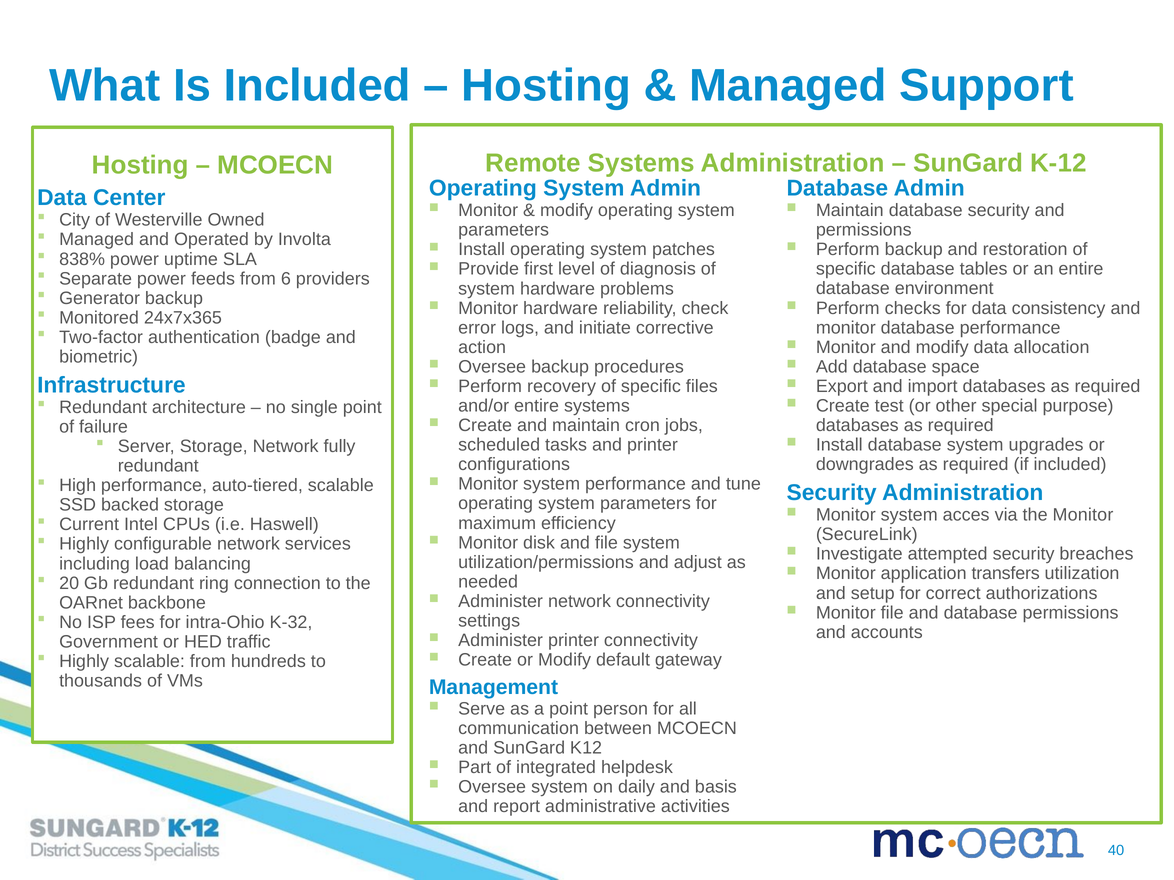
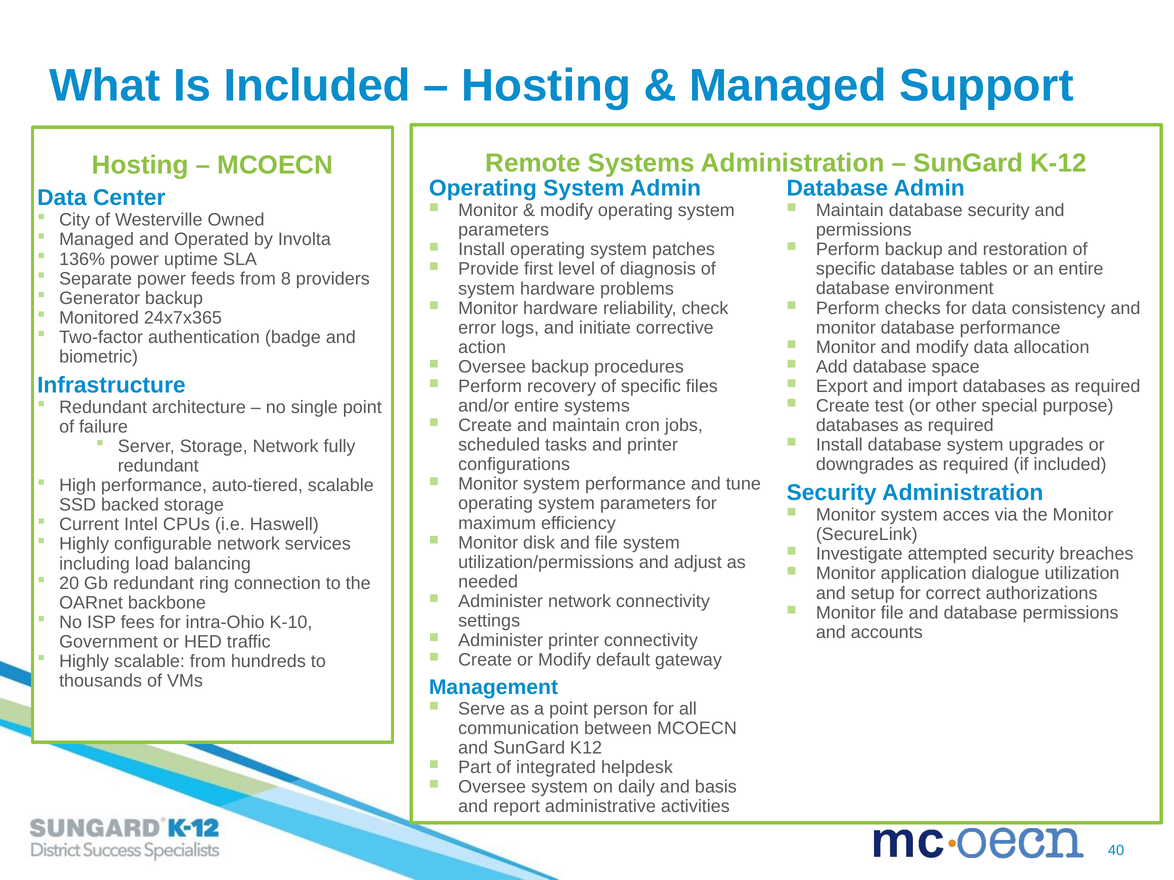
838%: 838% -> 136% (82, 259)
6: 6 -> 8 (286, 279)
transfers: transfers -> dialogue (1006, 574)
K-32: K-32 -> K-10 (291, 623)
